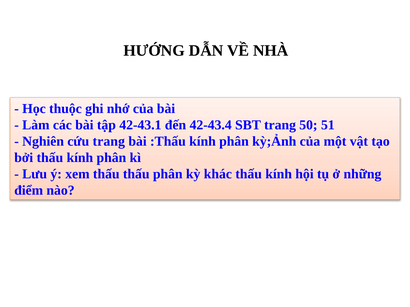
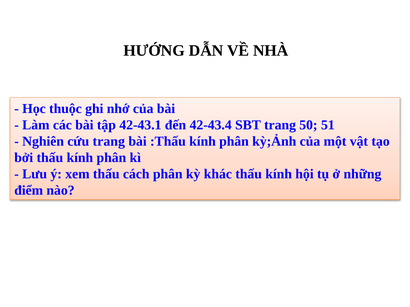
thấu thấu: thấu -> cách (136, 174)
